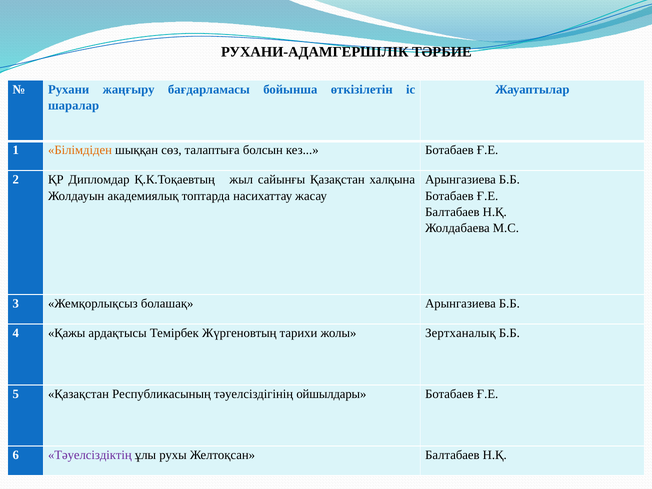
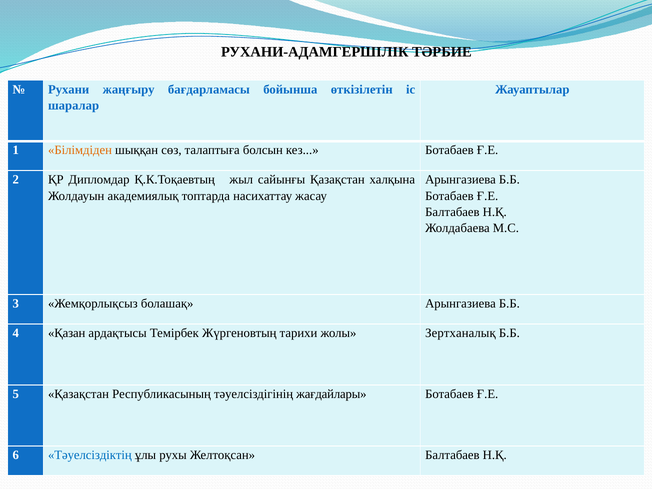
Қажы: Қажы -> Қазан (67, 333)
ойшылдары: ойшылдары -> жағдайлары (331, 394)
Тәуелсіздіктің colour: purple -> blue (90, 455)
